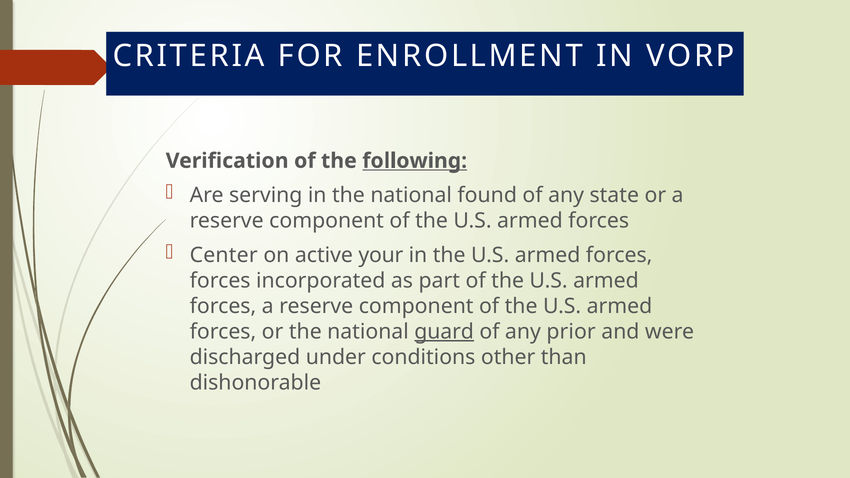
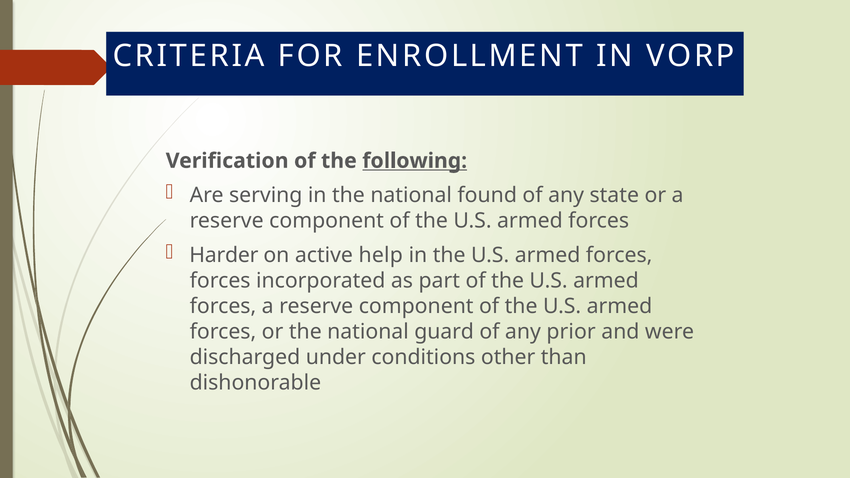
Center: Center -> Harder (224, 255)
your: your -> help (381, 255)
guard underline: present -> none (444, 332)
